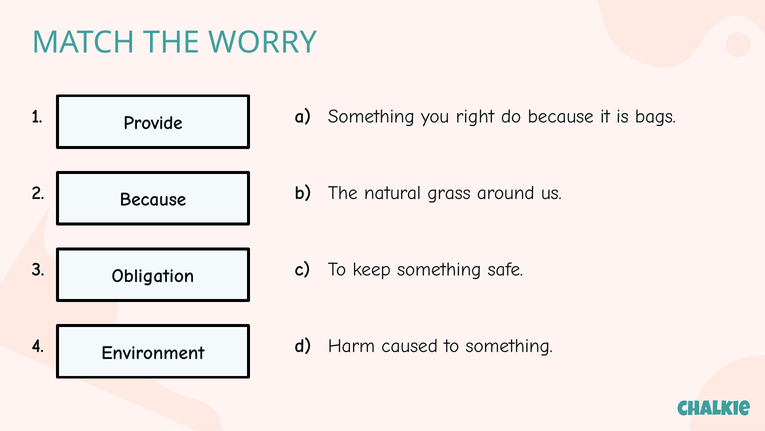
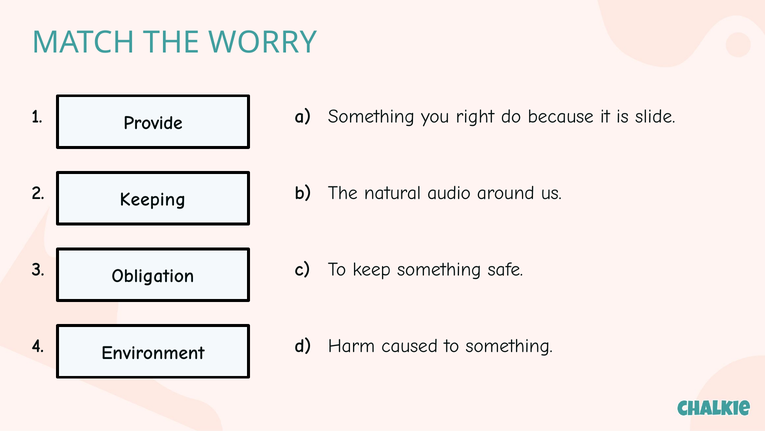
bags: bags -> slide (655, 116)
2 Because: Because -> Keeping (153, 199)
grass: grass -> audio (449, 193)
